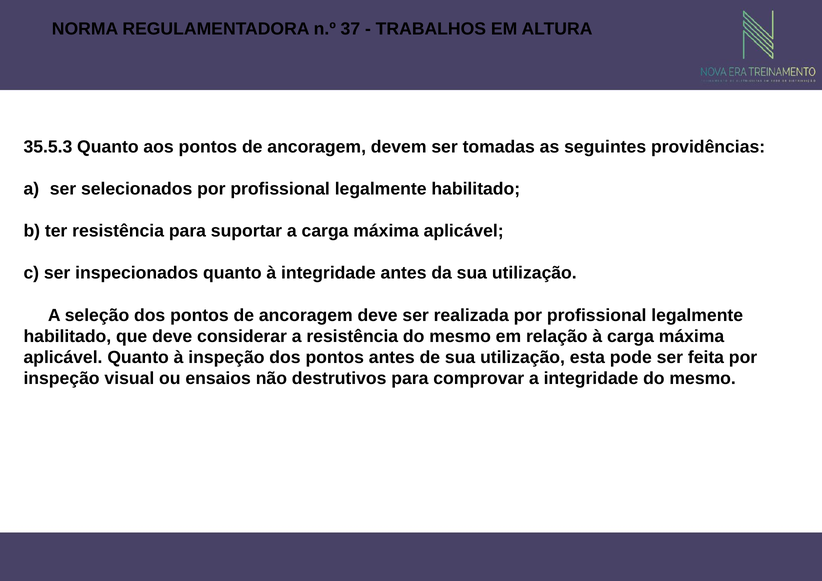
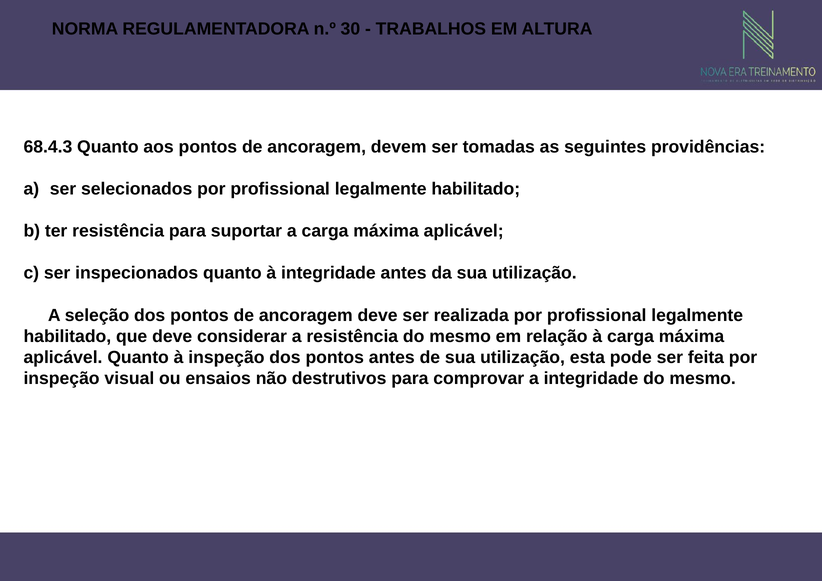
37: 37 -> 30 (350, 29)
35.5.3: 35.5.3 -> 68.4.3 (48, 147)
